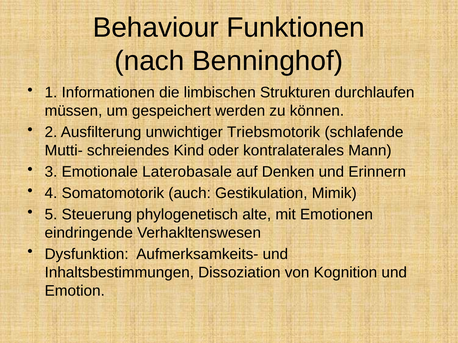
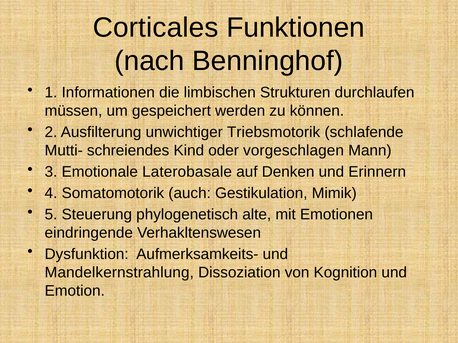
Behaviour: Behaviour -> Corticales (156, 28)
kontralaterales: kontralaterales -> vorgeschlagen (294, 151)
Inhaltsbestimmungen: Inhaltsbestimmungen -> Mandelkernstrahlung (119, 273)
